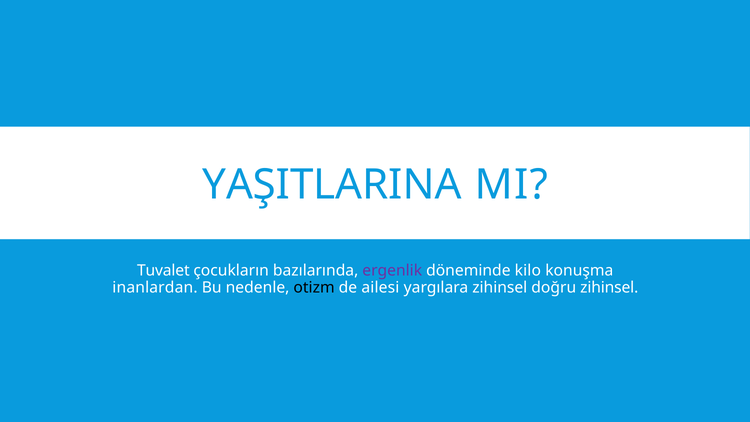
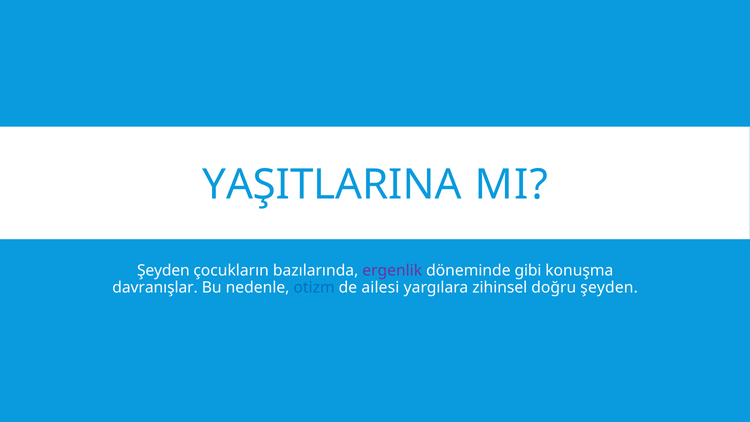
Tuvalet: Tuvalet -> Şeyden (163, 271)
kilo: kilo -> gibi (528, 271)
inanlardan: inanlardan -> davranışlar (155, 288)
otizm colour: black -> blue (314, 288)
doğru zihinsel: zihinsel -> şeyden (609, 288)
